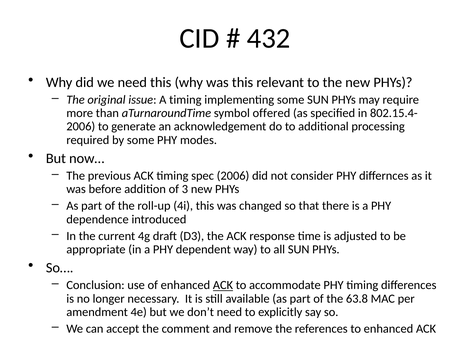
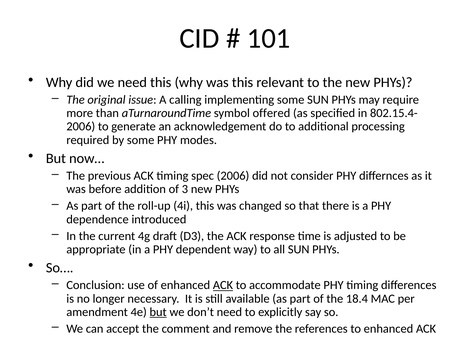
432: 432 -> 101 (269, 38)
A timing: timing -> calling (185, 100)
63.8: 63.8 -> 18.4 (357, 299)
but underline: none -> present (158, 312)
